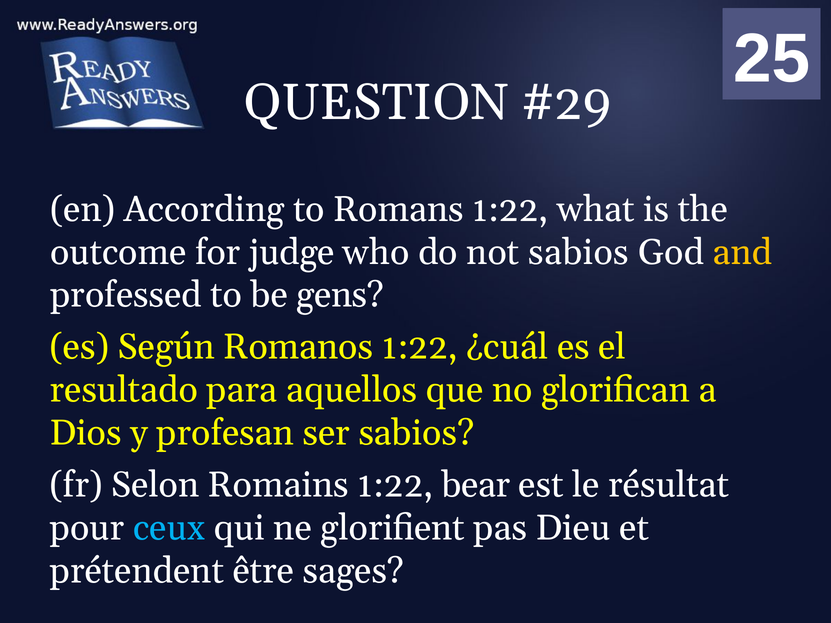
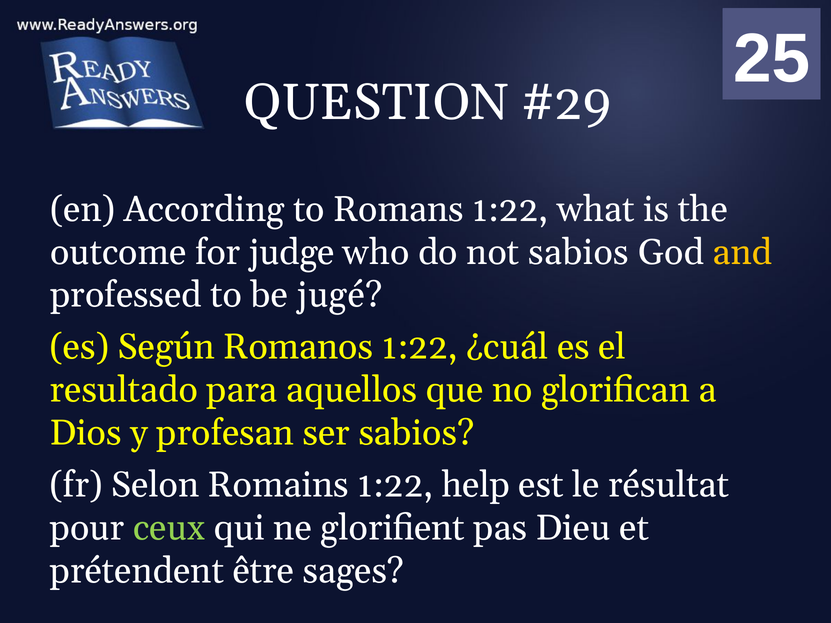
gens: gens -> jugé (340, 295)
bear: bear -> help (476, 485)
ceux colour: light blue -> light green (169, 528)
